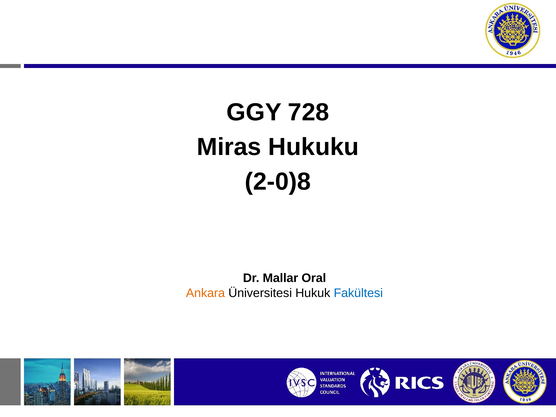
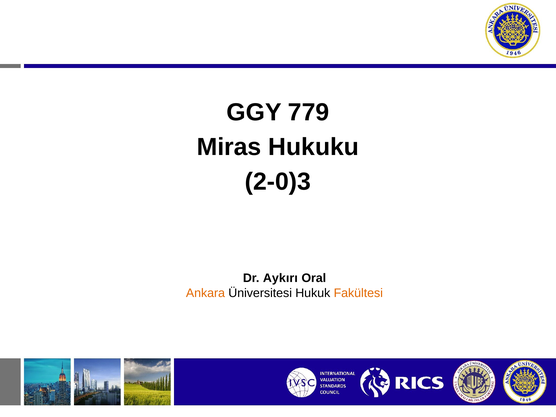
728: 728 -> 779 (309, 113)
2-0)8: 2-0)8 -> 2-0)3 (278, 182)
Mallar: Mallar -> Aykırı (280, 278)
Fakültesi colour: blue -> orange (358, 293)
